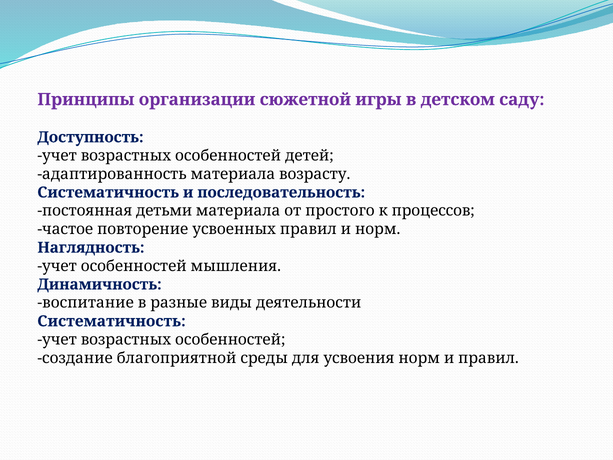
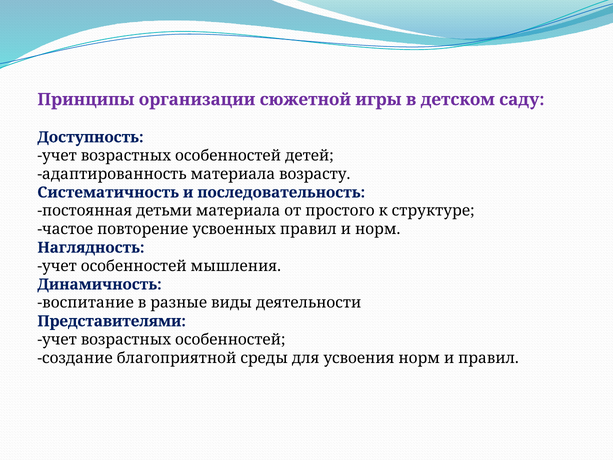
процессов: процессов -> структуре (433, 211)
Систематичность: Систематичность -> Представителями (112, 321)
